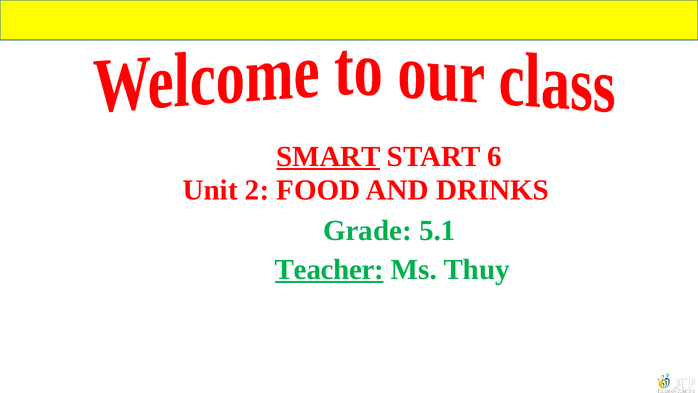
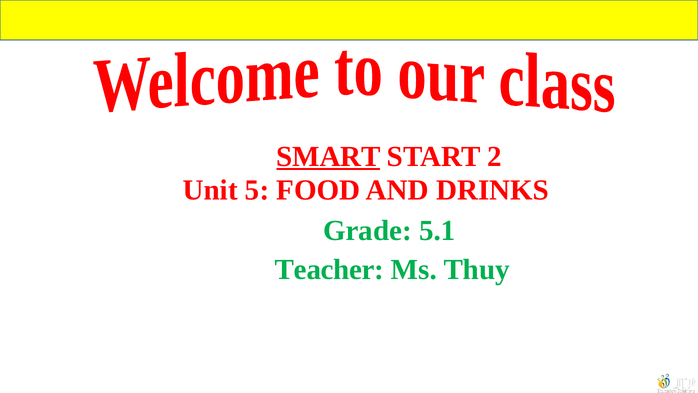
6: 6 -> 2 (495, 156)
2: 2 -> 5 (257, 190)
Teacher underline: present -> none (330, 269)
